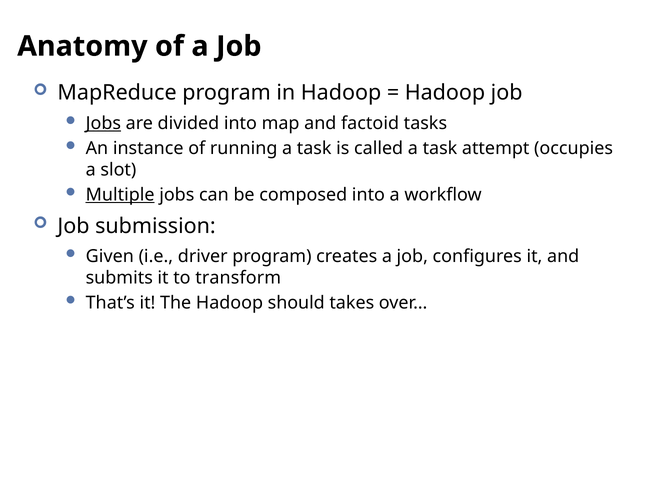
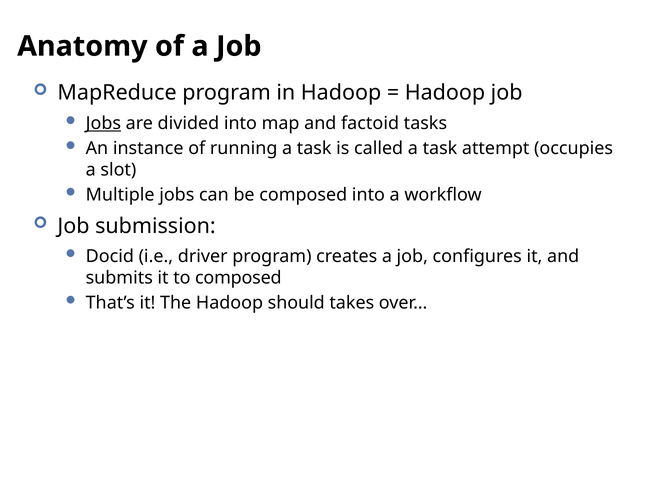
Multiple underline: present -> none (120, 195)
Given: Given -> Docid (110, 257)
to transform: transform -> composed (238, 278)
